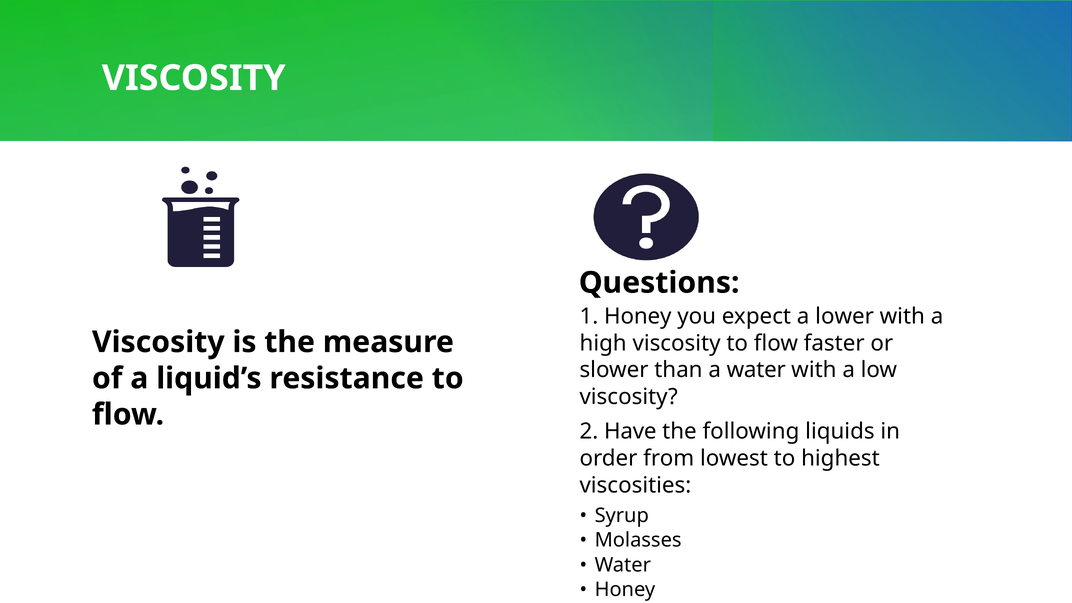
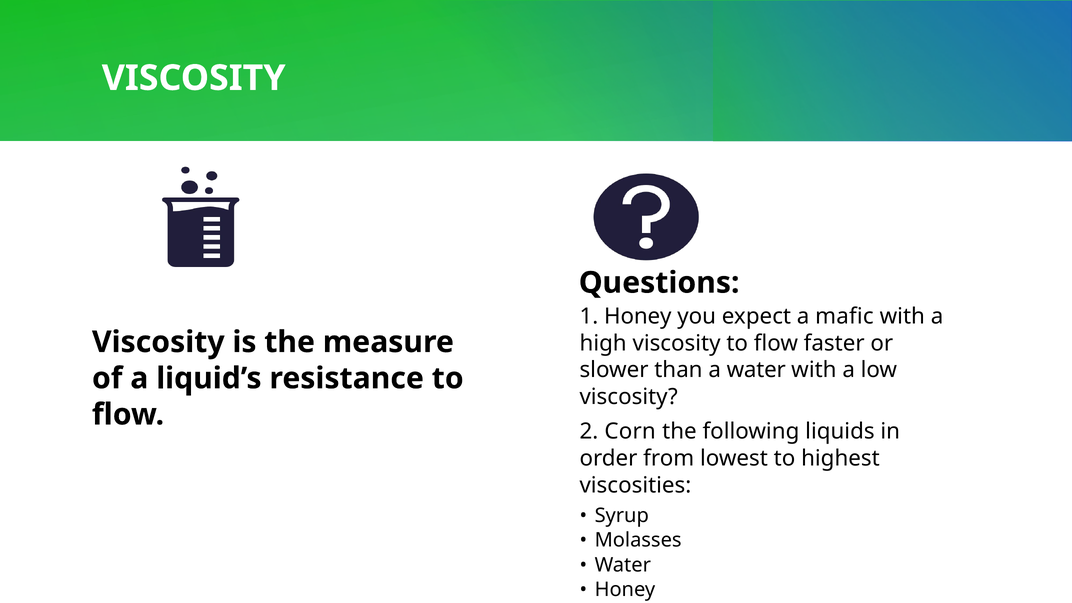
lower: lower -> mafic (844, 316)
Have: Have -> Corn (630, 432)
